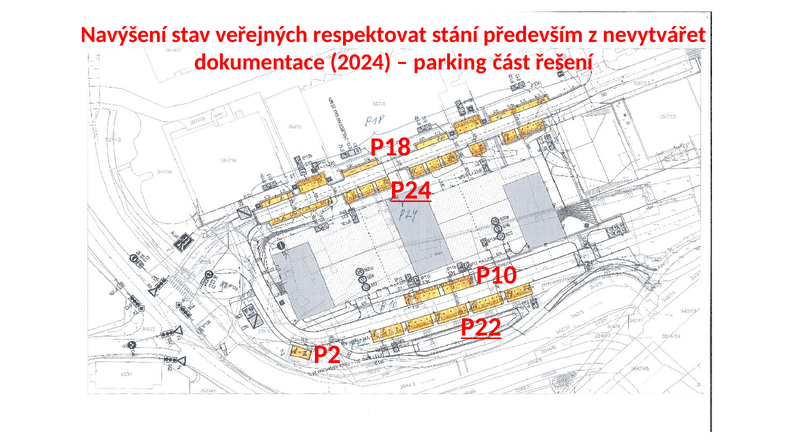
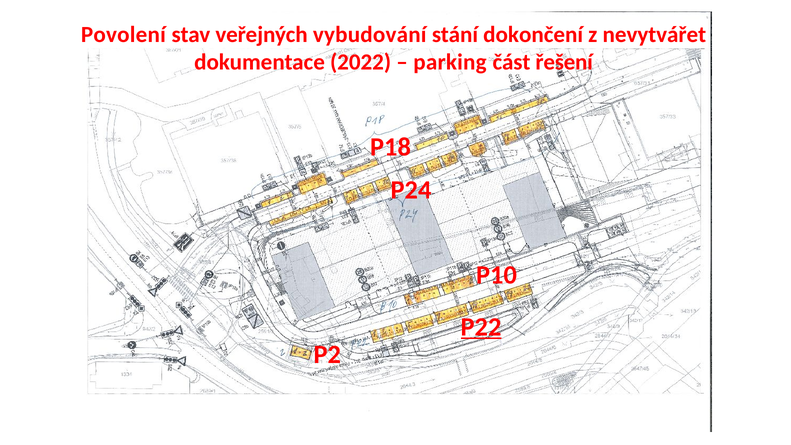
Navýšení: Navýšení -> Povolení (123, 34)
respektovat: respektovat -> vybudování (370, 34)
především: především -> dokončení (533, 34)
2024: 2024 -> 2022 (361, 62)
P24 underline: present -> none (411, 190)
